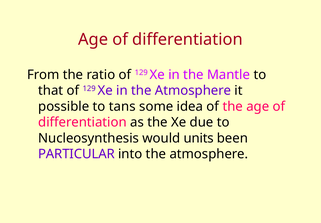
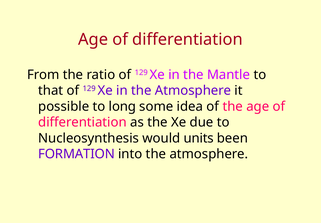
tans: tans -> long (122, 106)
PARTICULAR: PARTICULAR -> FORMATION (76, 154)
